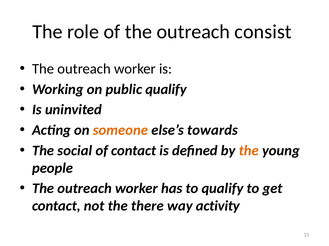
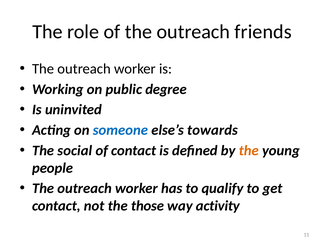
consist: consist -> friends (263, 32)
public qualify: qualify -> degree (166, 89)
someone colour: orange -> blue (120, 130)
there: there -> those (148, 207)
